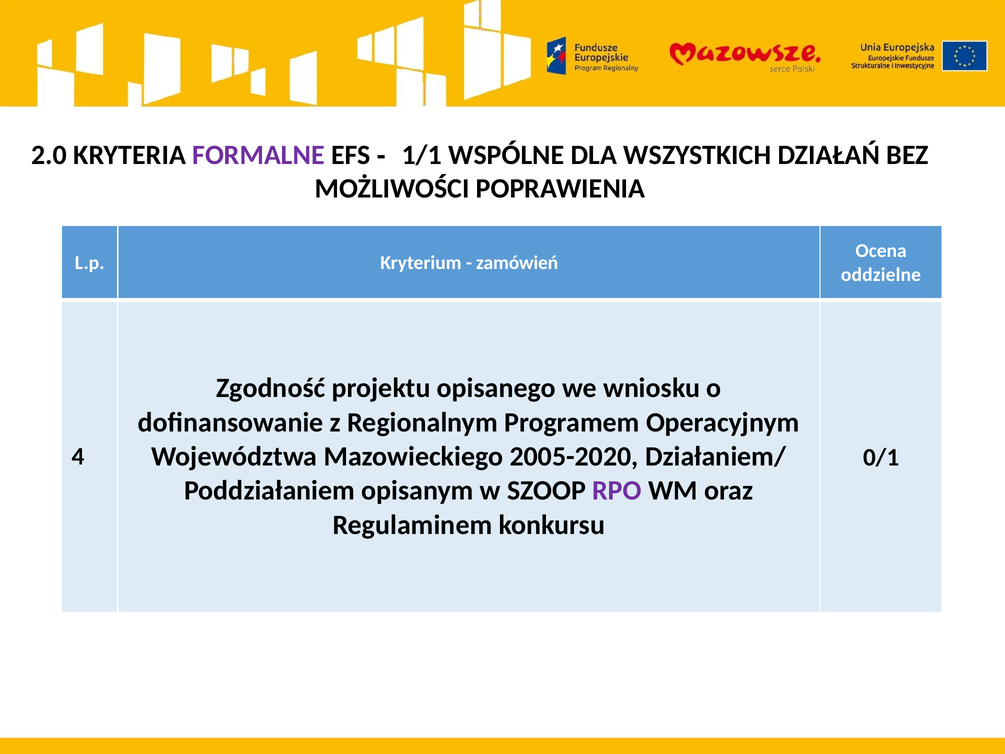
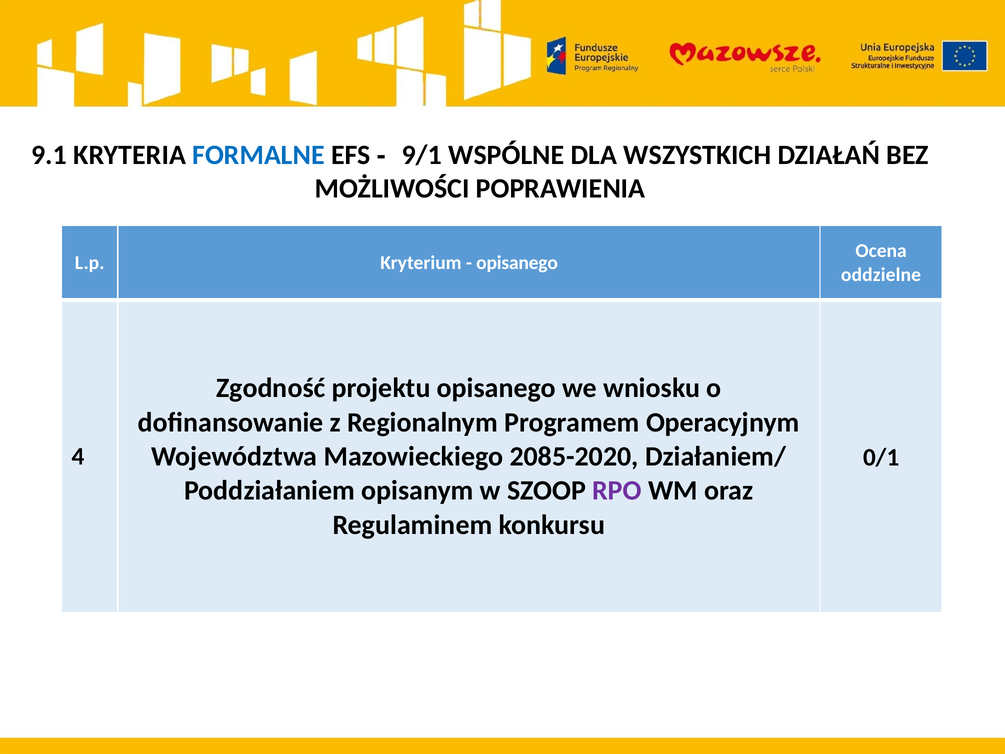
2.0: 2.0 -> 9.1 (49, 155)
FORMALNE colour: purple -> blue (259, 155)
1/1: 1/1 -> 9/1 (422, 155)
zamówień: zamówień -> opisanego (517, 263)
2005-2020: 2005-2020 -> 2085-2020 (574, 456)
